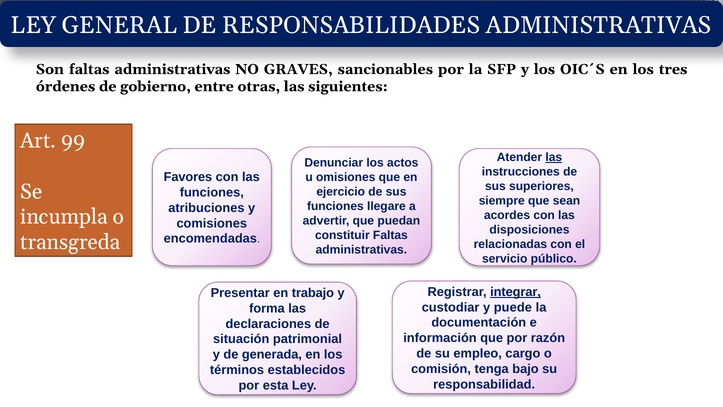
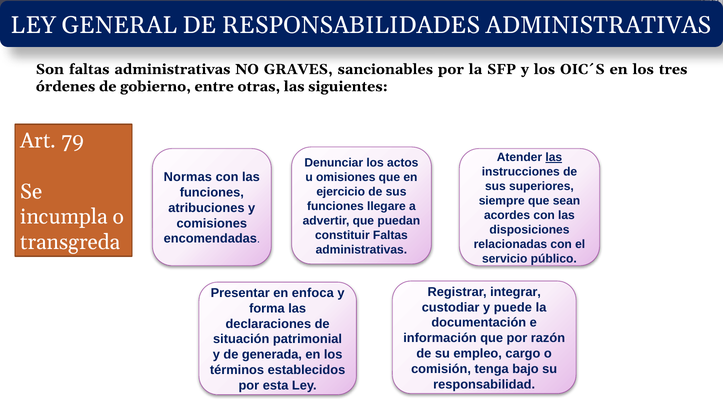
99: 99 -> 79 (73, 141)
Favores: Favores -> Normas (188, 177)
integrar underline: present -> none (516, 292)
trabajo: trabajo -> enfoca (313, 293)
